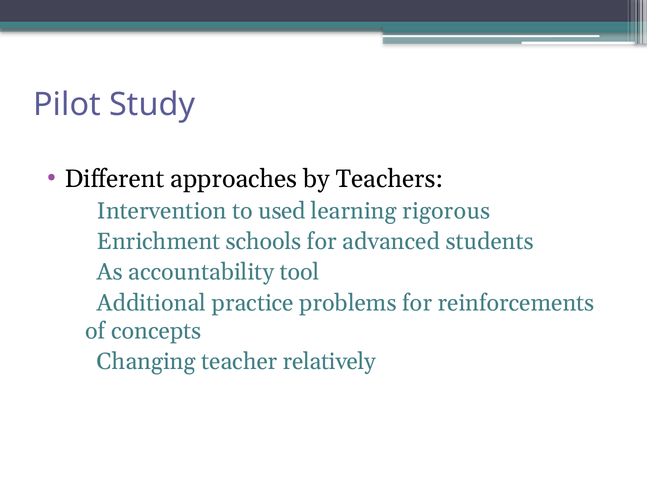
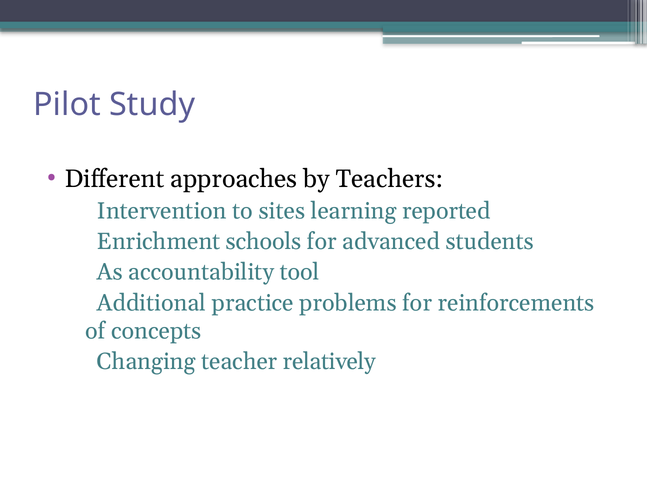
used: used -> sites (282, 211)
rigorous: rigorous -> reported (446, 211)
